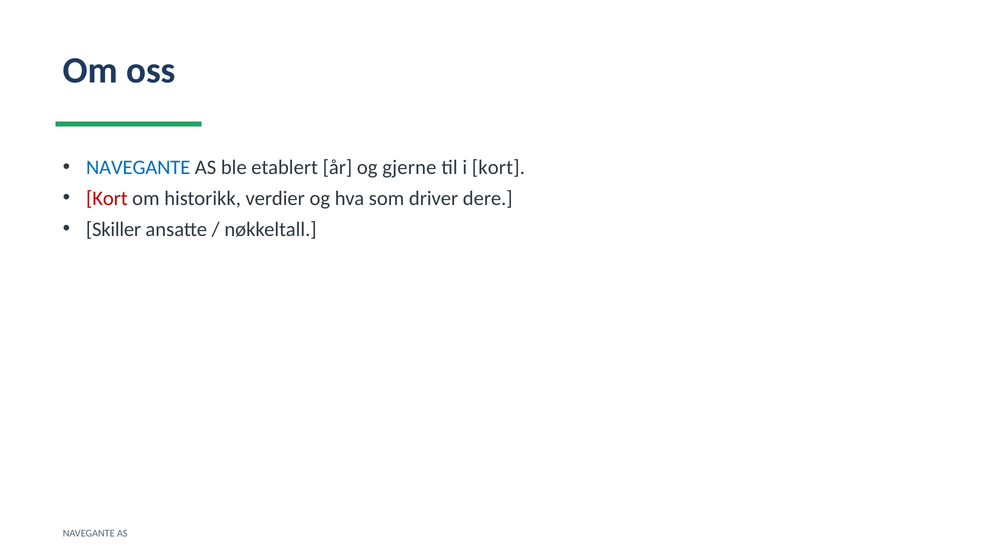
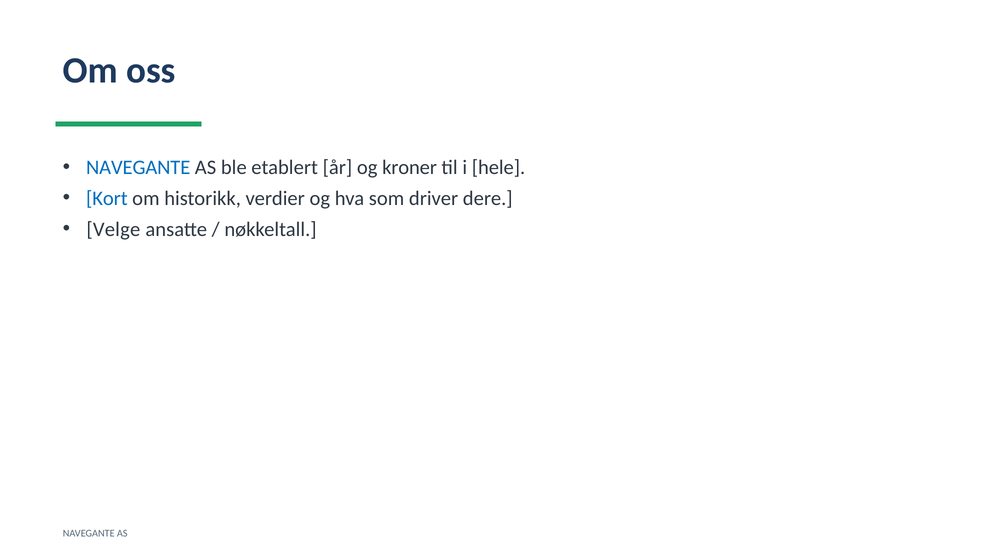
gjerne: gjerne -> kroner (410, 167)
i kort: kort -> hele (498, 167)
Kort colour: red -> blue (107, 198)
Skiller: Skiller -> Velge (113, 229)
